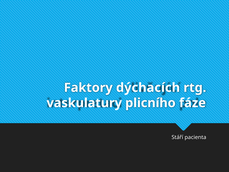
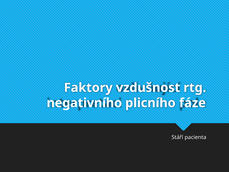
dýchacích: dýchacích -> vzdušnost (148, 88)
vaskulatury: vaskulatury -> negativního (84, 103)
